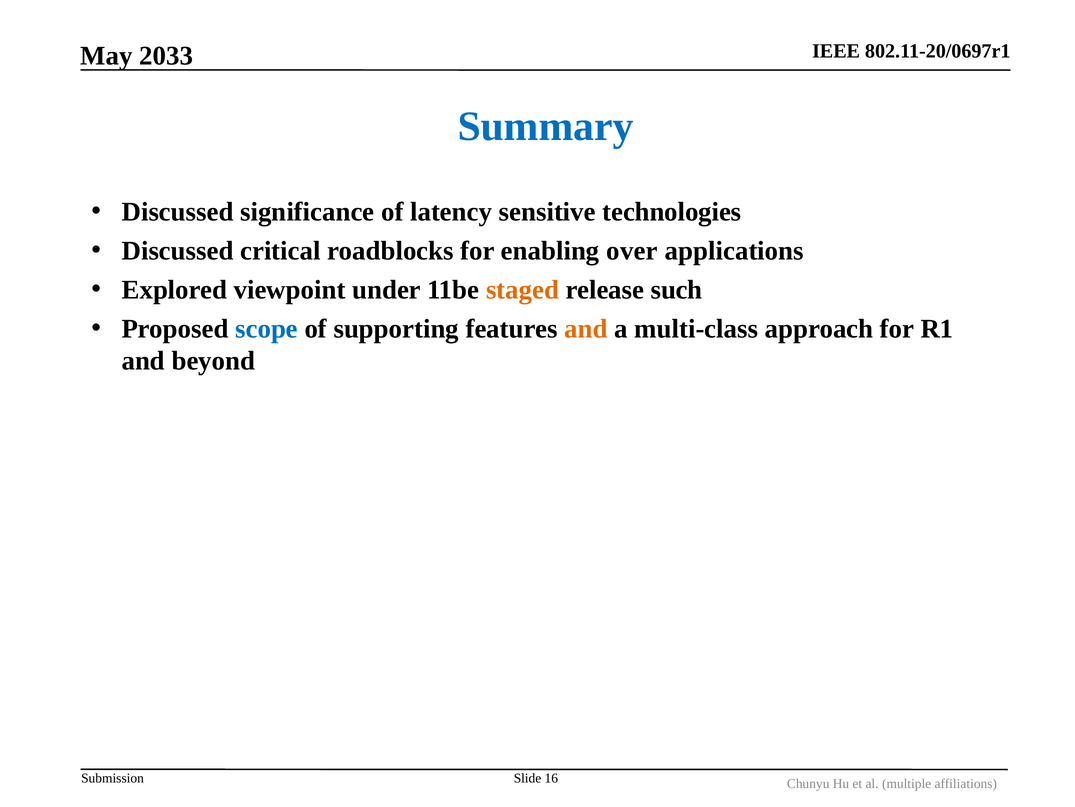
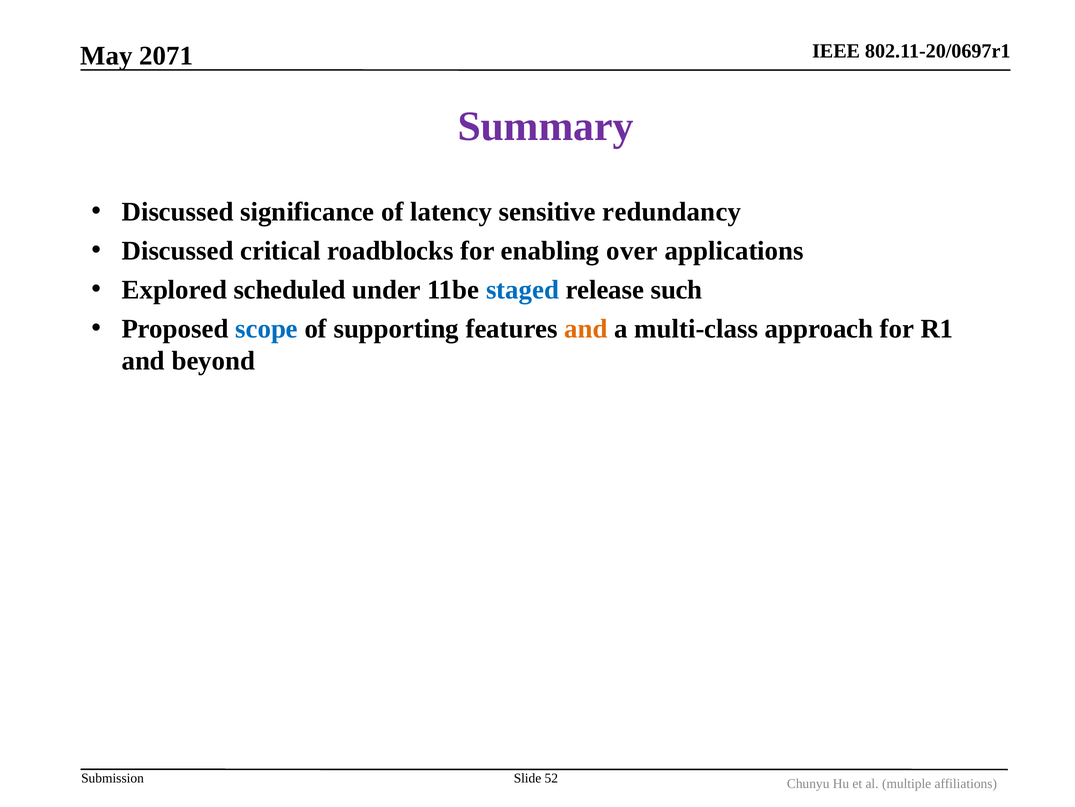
2033: 2033 -> 2071 (166, 56)
Summary colour: blue -> purple (546, 127)
technologies: technologies -> redundancy (672, 212)
viewpoint: viewpoint -> scheduled (290, 290)
staged colour: orange -> blue (523, 290)
16: 16 -> 52 (551, 778)
